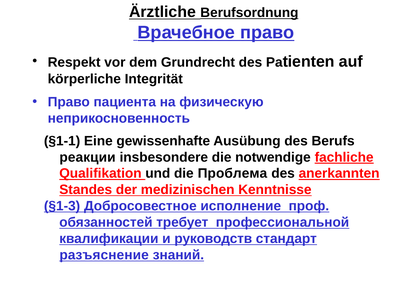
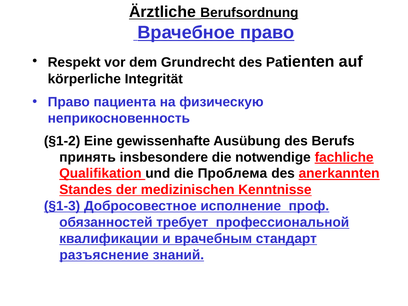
§1-1: §1-1 -> §1-2 (62, 141)
реакции: реакции -> принять (88, 157)
руководств: руководств -> врачебным (213, 239)
